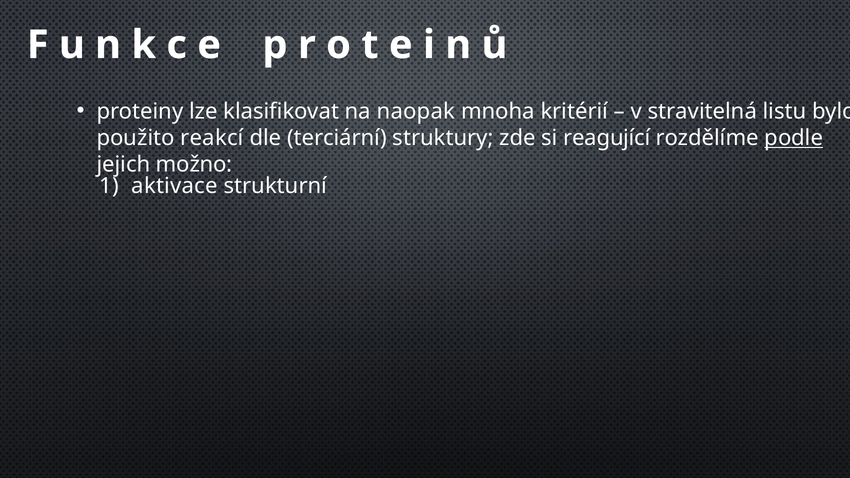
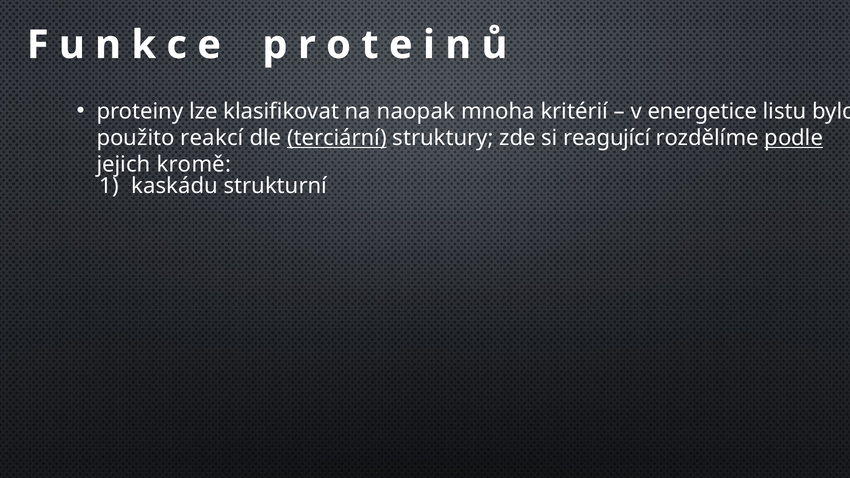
stravitelná: stravitelná -> energetice (702, 111)
terciární underline: none -> present (337, 138)
možno: možno -> kromě (194, 164)
aktivace: aktivace -> kaskádu (175, 186)
